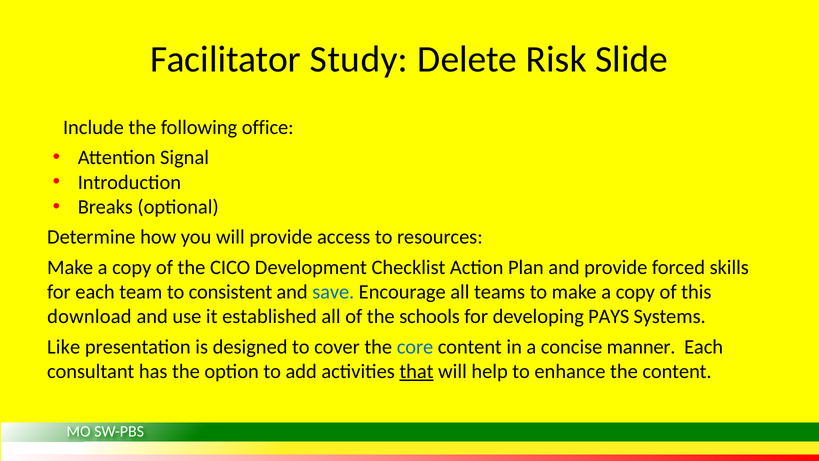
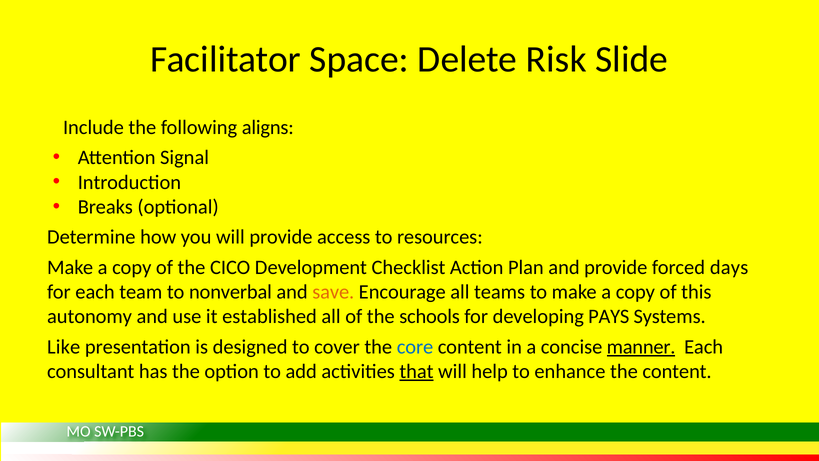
Study: Study -> Space (359, 59)
office: office -> aligns (268, 127)
skills: skills -> days (729, 267)
consistent: consistent -> nonverbal (230, 292)
save colour: blue -> orange (333, 292)
download: download -> autonomy (90, 316)
manner underline: none -> present (641, 347)
